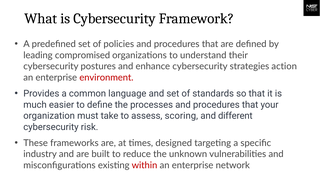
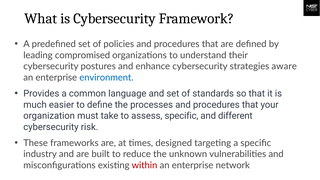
action: action -> aware (284, 66)
environment colour: red -> blue (106, 78)
assess scoring: scoring -> specific (181, 116)
